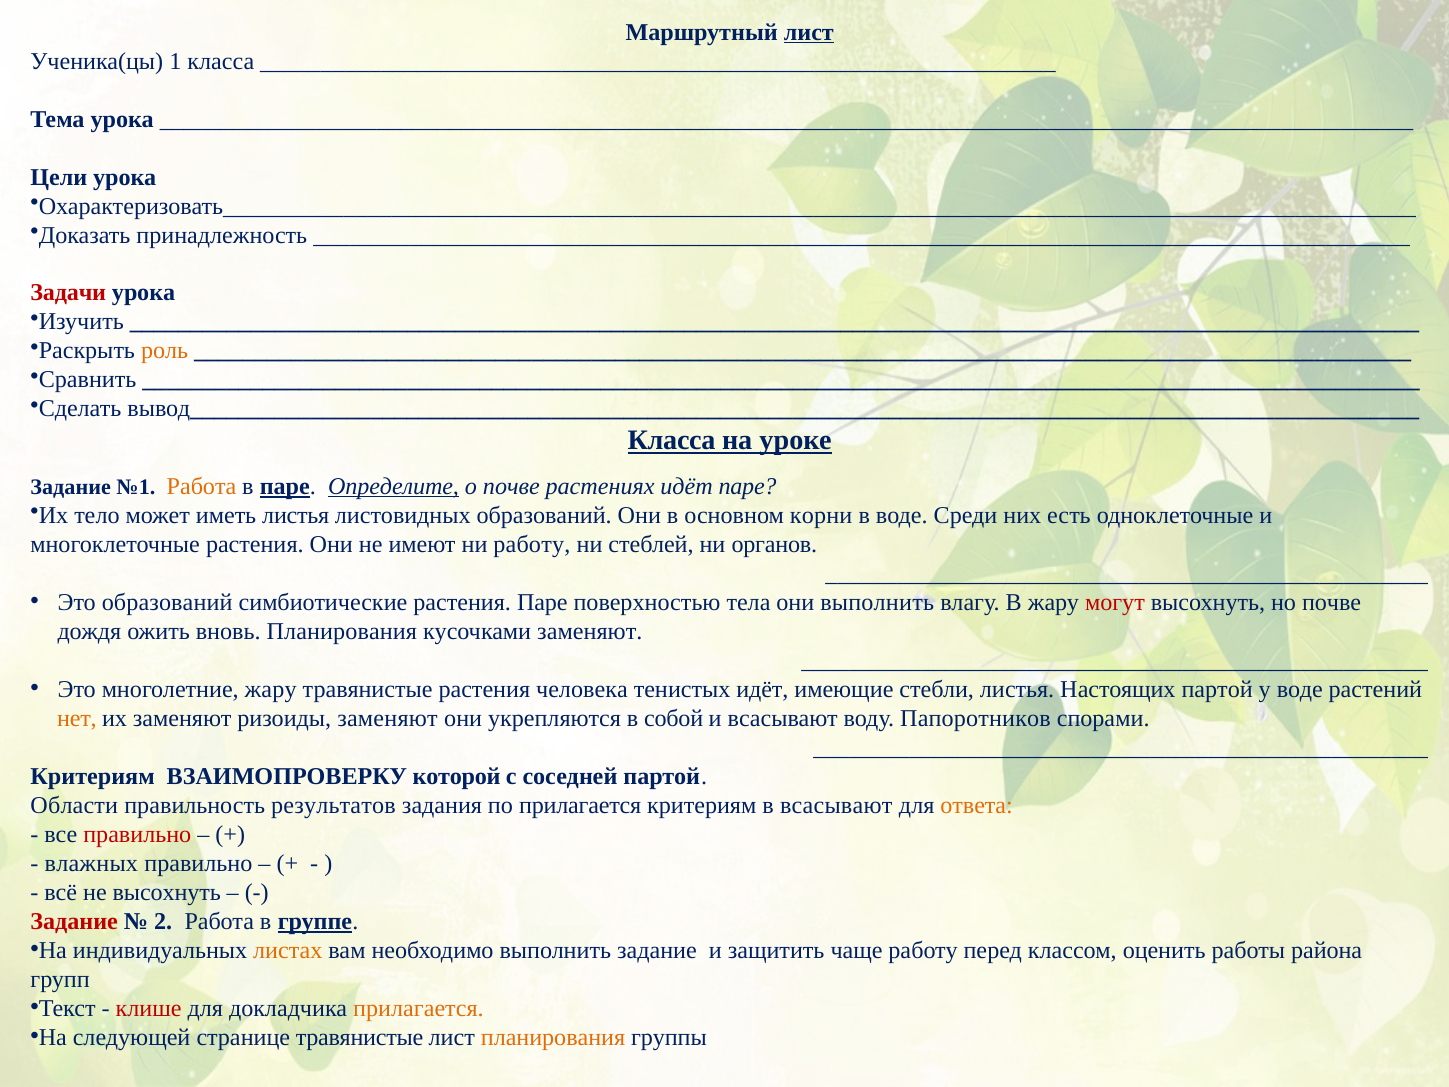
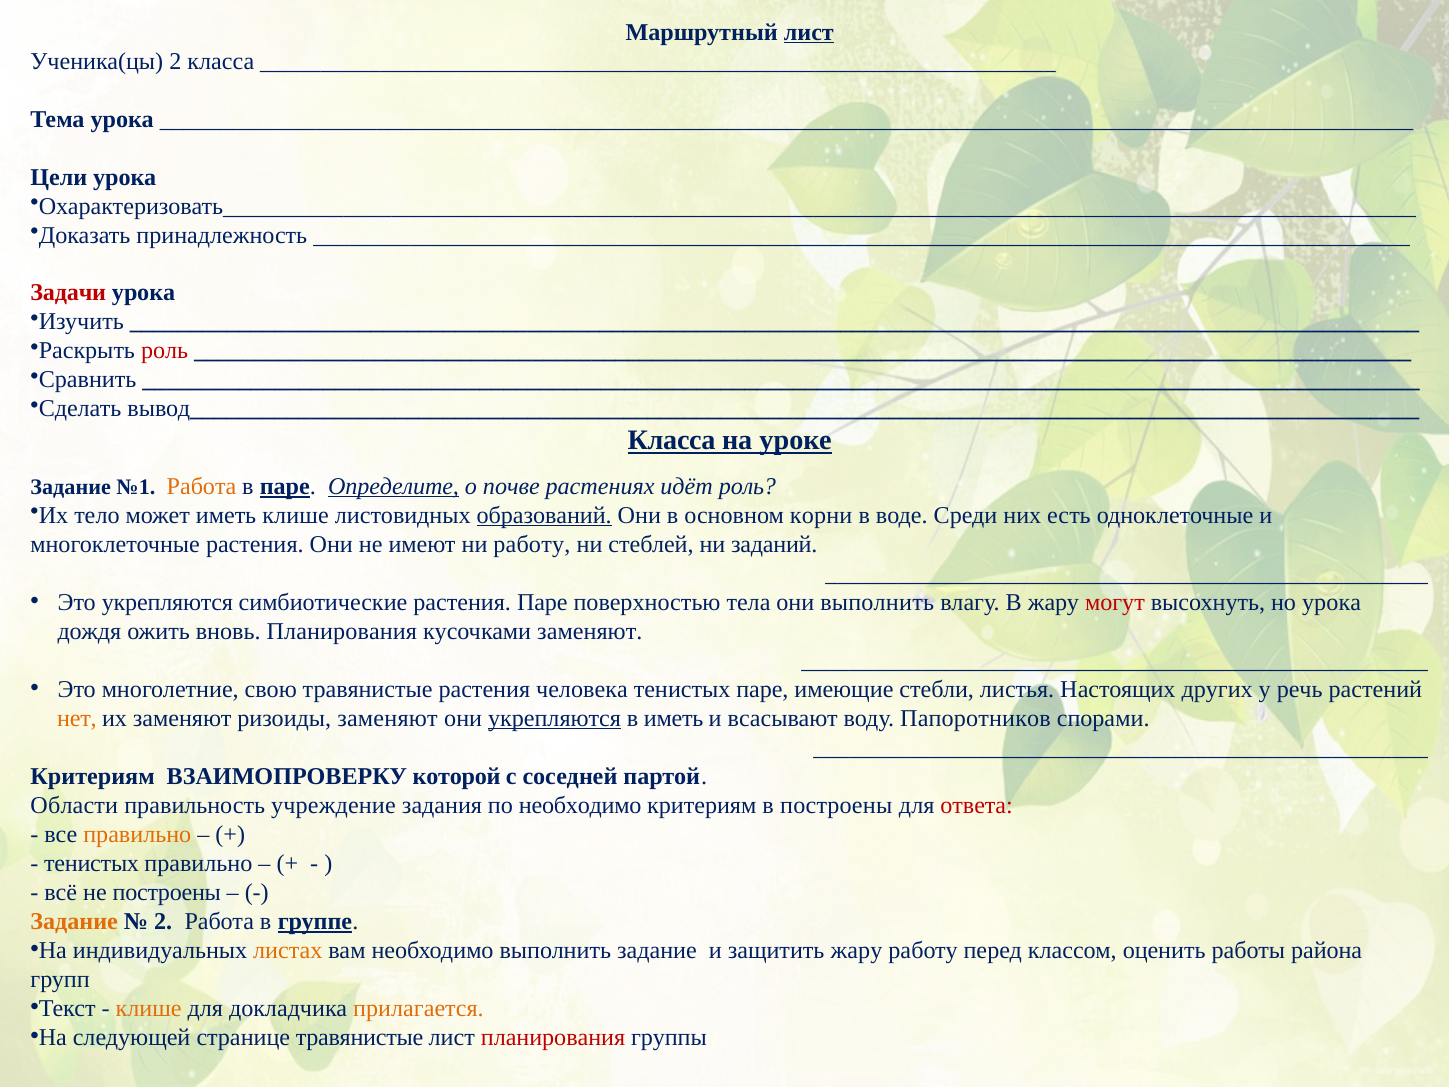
Ученика(цы 1: 1 -> 2 (175, 61)
роль colour: orange -> red (165, 351)
идёт паре: паре -> роль (747, 486)
иметь листья: листья -> клише (296, 515)
образований underline: none -> present (544, 515)
органов: органов -> заданий (774, 544)
Это образований: образований -> укрепляются (167, 602)
но почве: почве -> урока (1332, 602)
многолетние жару: жару -> свою (271, 689)
тенистых идёт: идёт -> паре (762, 689)
Настоящих партой: партой -> других (1217, 689)
у воде: воде -> речь (1300, 689)
укрепляются underline: none -> present (555, 718)
в собой: собой -> иметь (674, 718)
результатов: результатов -> учреждение (333, 805)
по прилагается: прилагается -> необходимо (580, 805)
в всасывают: всасывают -> построены (836, 805)
ответа colour: orange -> red (977, 805)
правильно colour: red -> orange (137, 834)
влажных: влажных -> тенистых (92, 863)
не высохнуть: высохнуть -> построены (167, 892)
Задание colour: red -> orange (74, 921)
защитить чаще: чаще -> жару (856, 950)
клише colour: red -> orange (149, 1008)
планирования colour: orange -> red (553, 1037)
